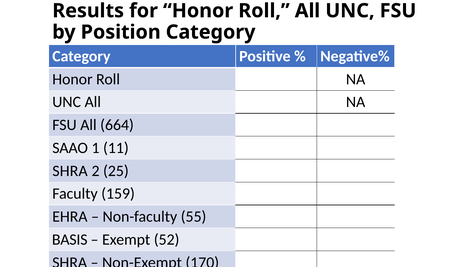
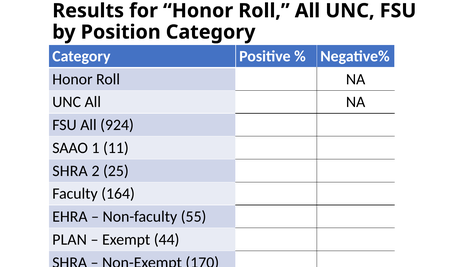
664: 664 -> 924 (117, 125)
159: 159 -> 164 (118, 193)
BASIS: BASIS -> PLAN (70, 239)
52: 52 -> 44 (167, 239)
